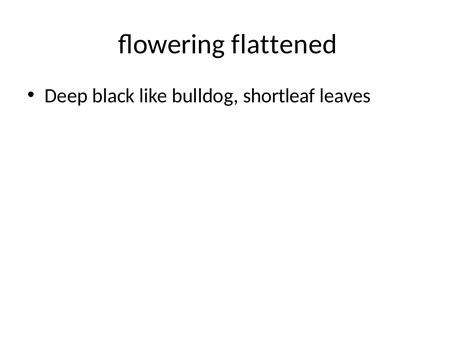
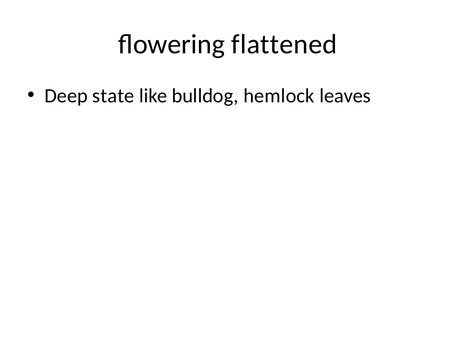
black: black -> state (113, 96)
shortleaf: shortleaf -> hemlock (279, 96)
